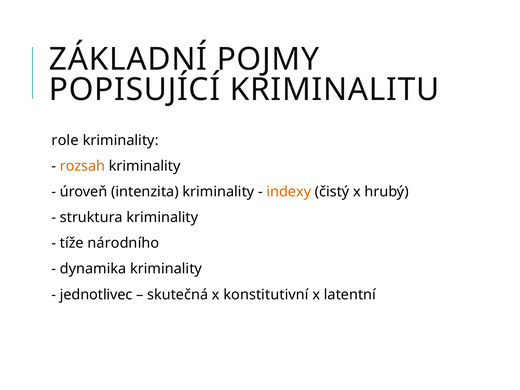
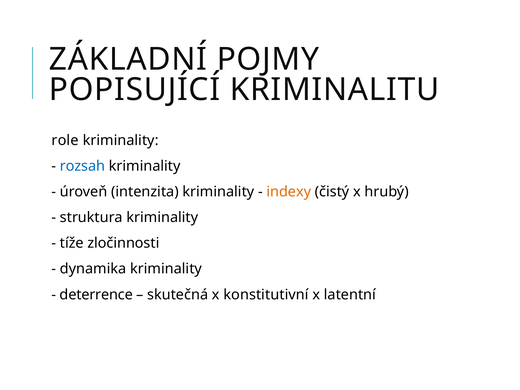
rozsah colour: orange -> blue (82, 166)
národního: národního -> zločinnosti (123, 243)
jednotlivec: jednotlivec -> deterrence (96, 295)
